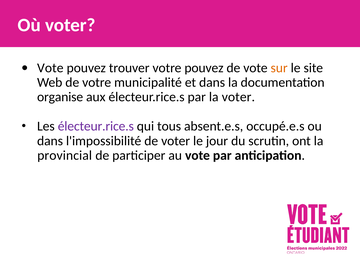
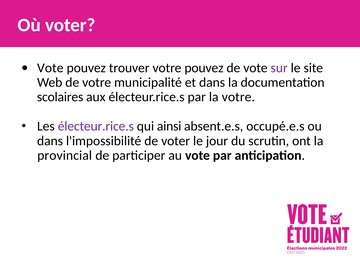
sur colour: orange -> purple (279, 68)
organise: organise -> scolaires (60, 97)
la voter: voter -> votre (238, 97)
tous: tous -> ainsi (169, 126)
